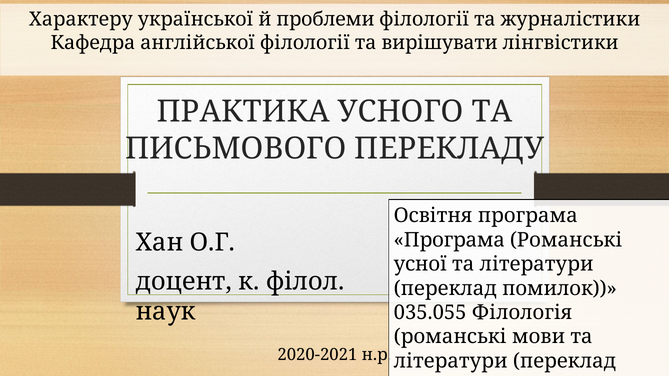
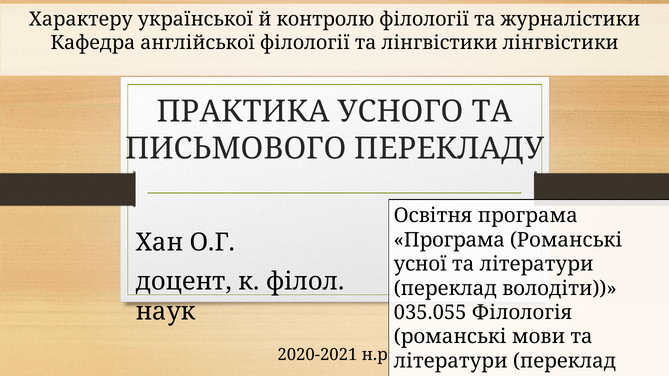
проблеми: проблеми -> контролю (325, 19)
та вирішувати: вирішувати -> лінгвістики (440, 43)
помилок: помилок -> володіти (559, 289)
